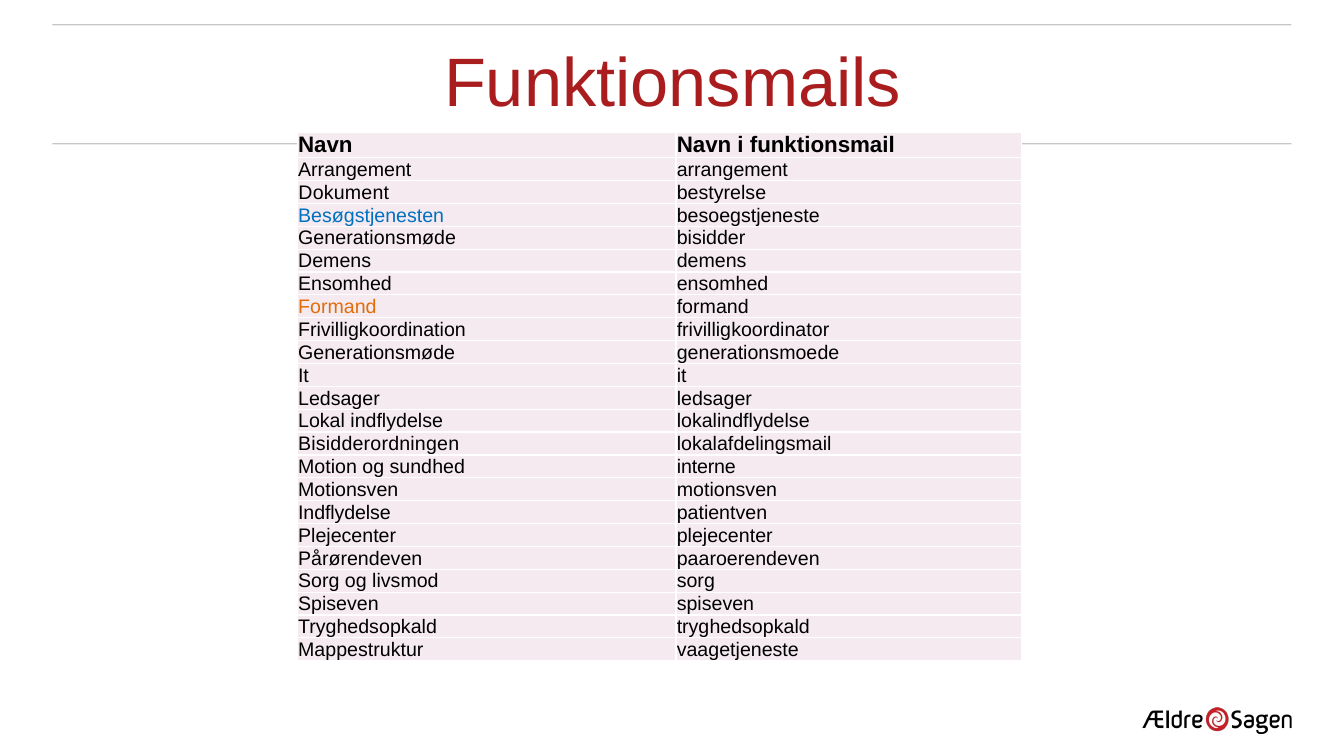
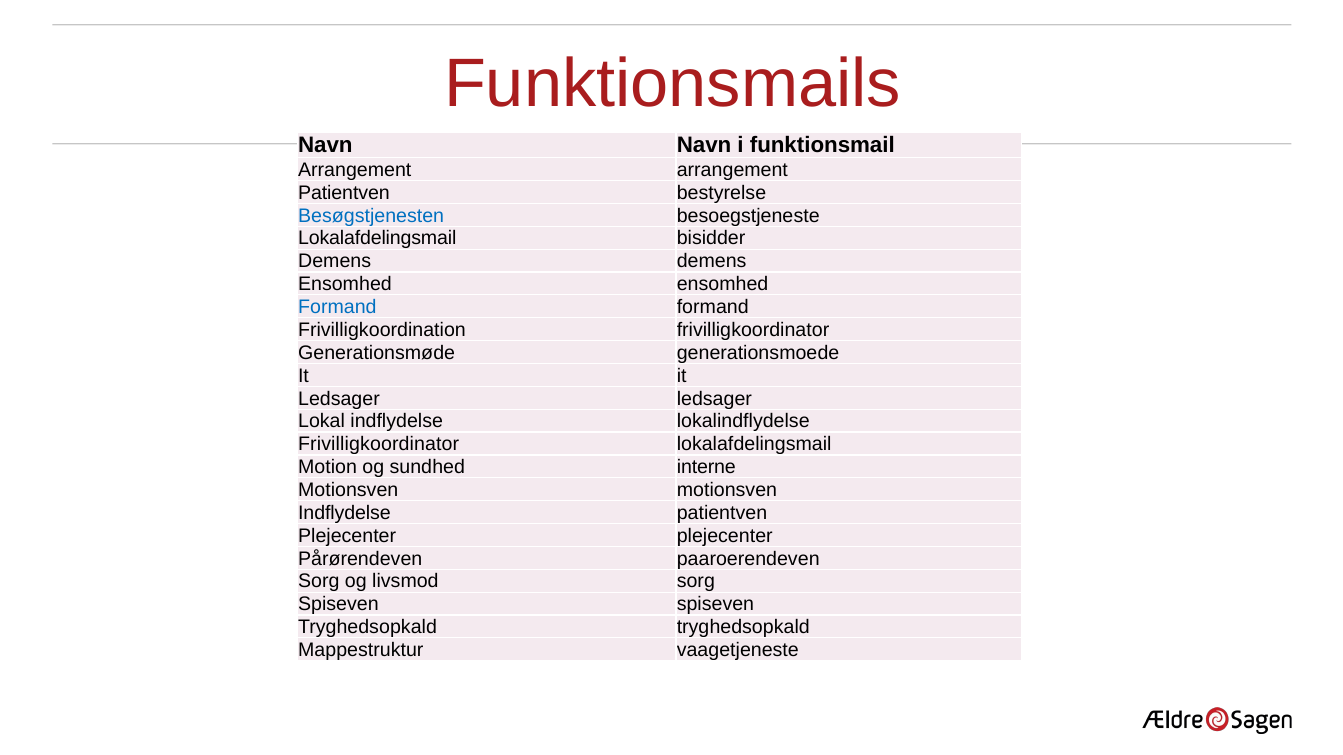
Dokument: Dokument -> Patientven (344, 193)
Generationsmøde: Generationsmøde -> Lokalafdelingsmail (377, 239)
Formand colour: orange -> blue (337, 307)
Bisidderordningen: Bisidderordningen -> Frivilligkoordinator (379, 445)
